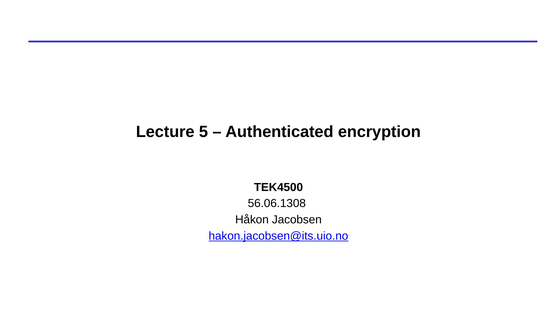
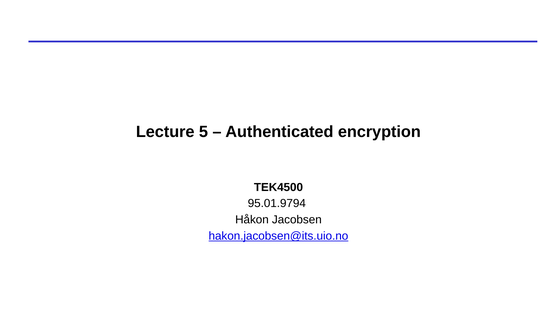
56.06.1308: 56.06.1308 -> 95.01.9794 (277, 204)
